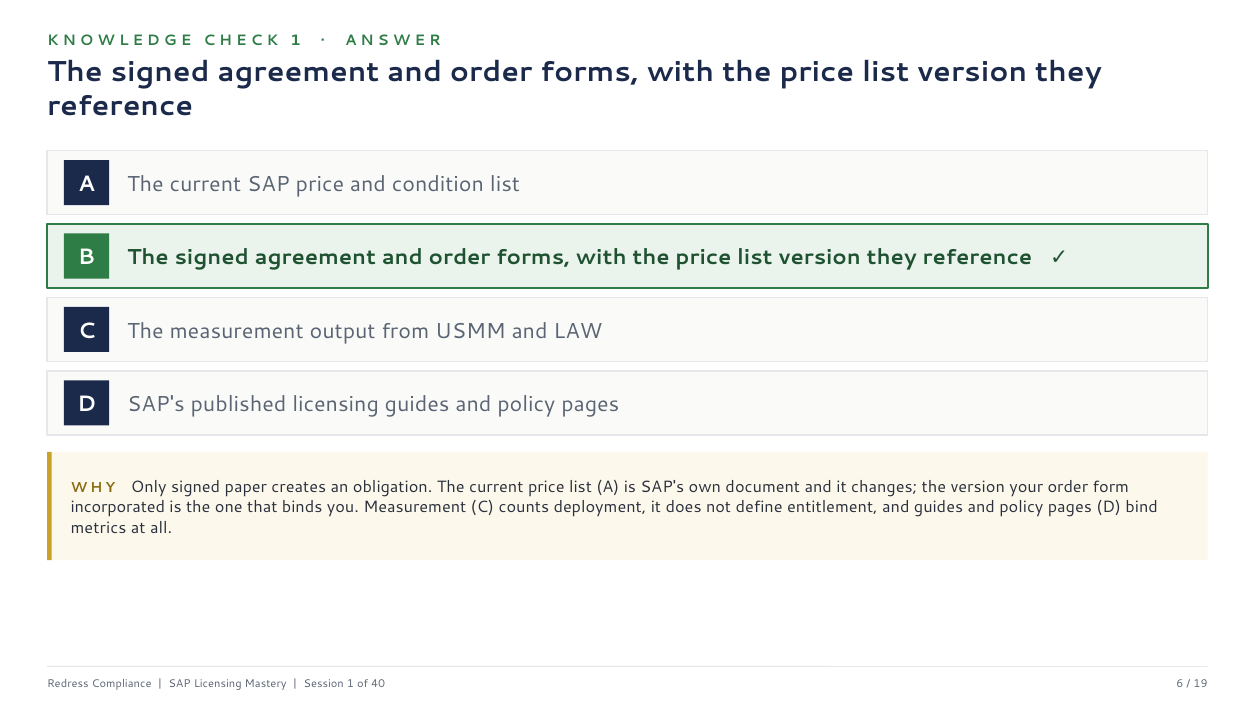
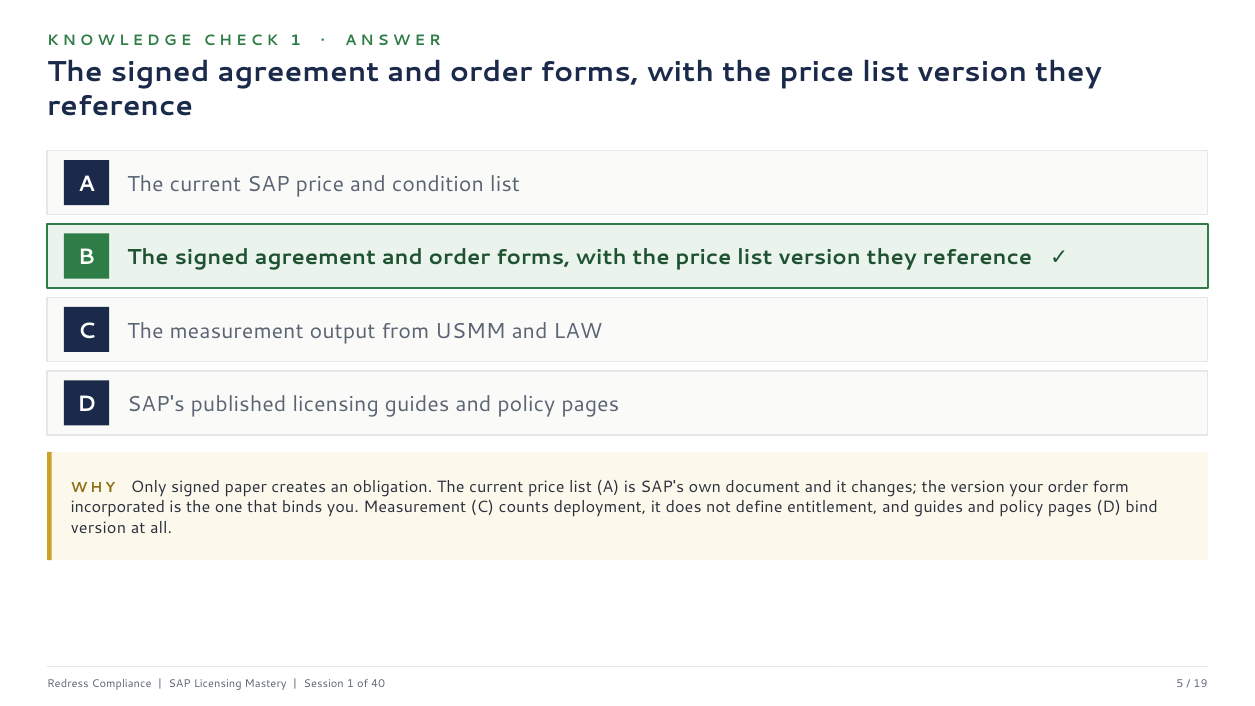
metrics: metrics -> version (98, 528)
6: 6 -> 5 (1180, 684)
